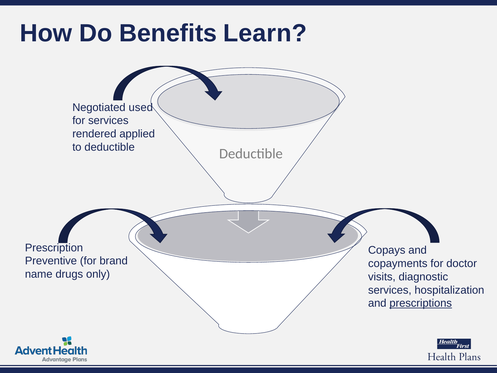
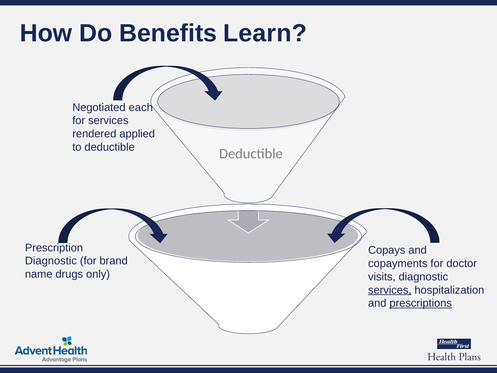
used: used -> each (141, 107)
Preventive: Preventive -> Diagnostic (51, 261)
services underline: none -> present (390, 290)
